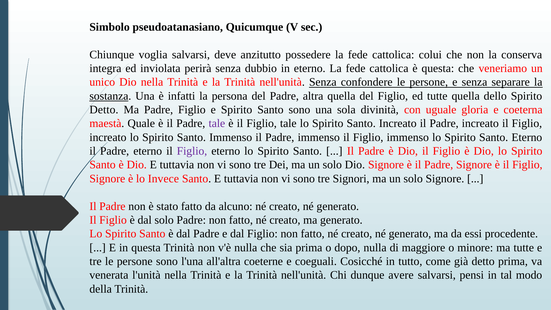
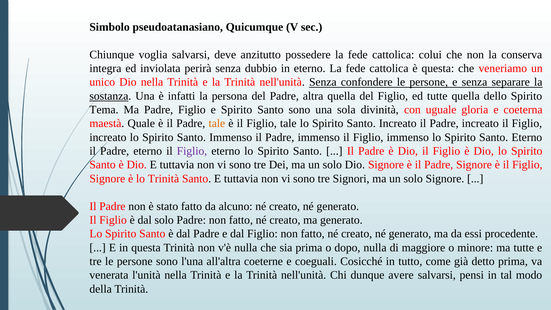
Detto: Detto -> Tema (104, 110)
tale colour: purple -> orange (217, 123)
lo Invece: Invece -> Trinità (163, 179)
